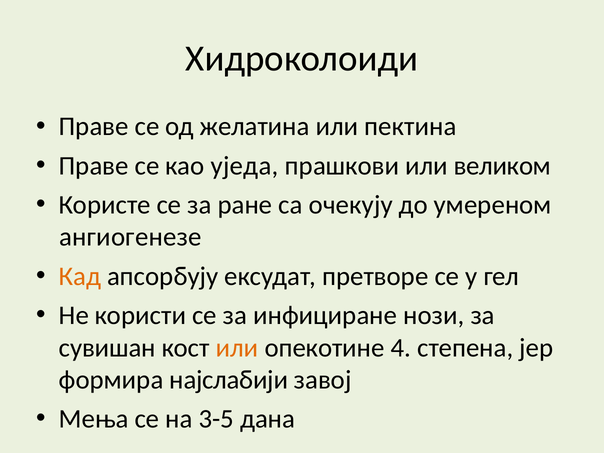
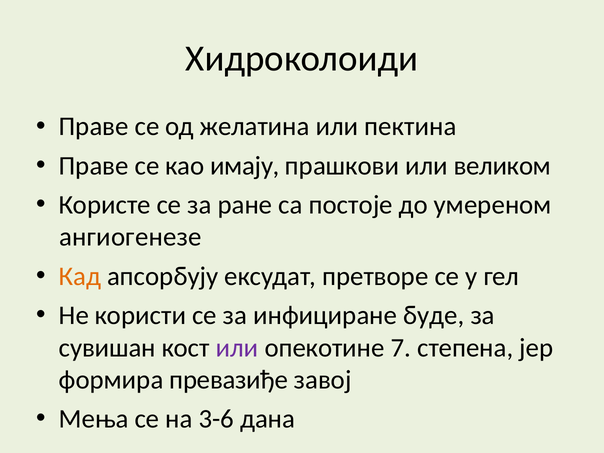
уједа: уједа -> имају (245, 166)
очекују: очекују -> постоје (351, 205)
нози: нози -> буде (434, 315)
или colour: orange -> purple (237, 348)
4: 4 -> 7 (401, 348)
најслабији: најслабији -> превазиђе (229, 380)
3-5: 3-5 -> 3-6 (216, 419)
